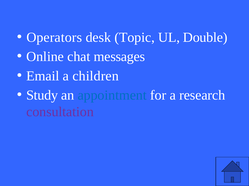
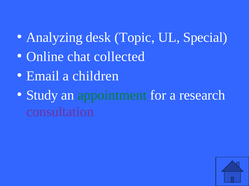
Operators: Operators -> Analyzing (54, 37)
Double: Double -> Special (205, 37)
messages: messages -> collected (119, 57)
appointment colour: blue -> green (112, 96)
